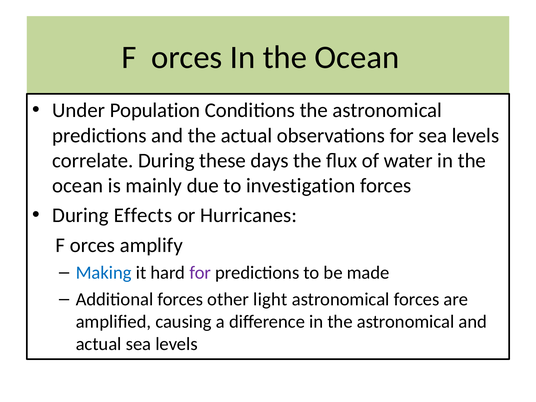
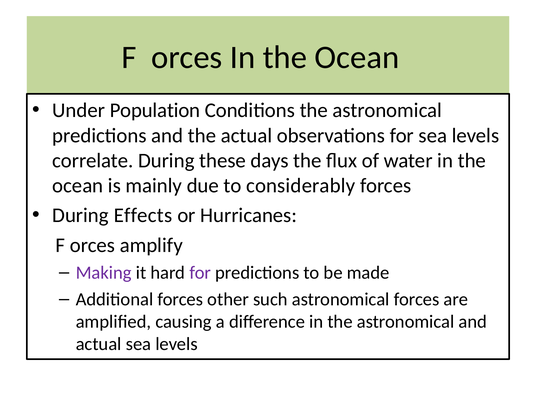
investigation: investigation -> considerably (301, 186)
Making colour: blue -> purple (104, 273)
light: light -> such (270, 299)
